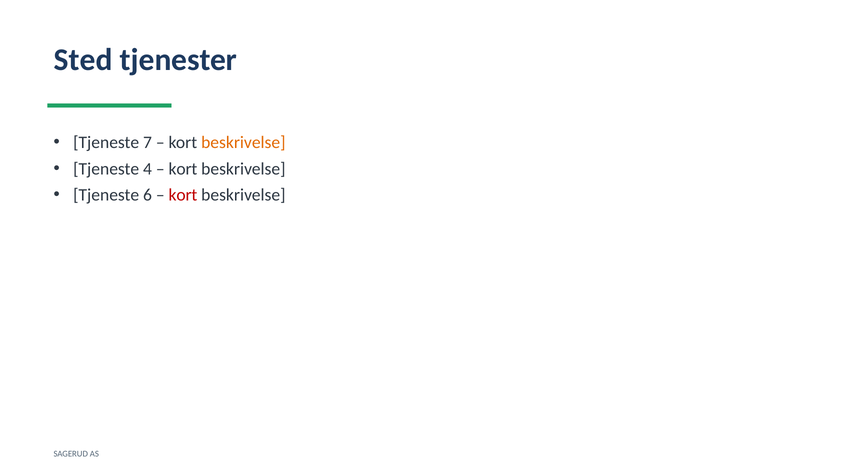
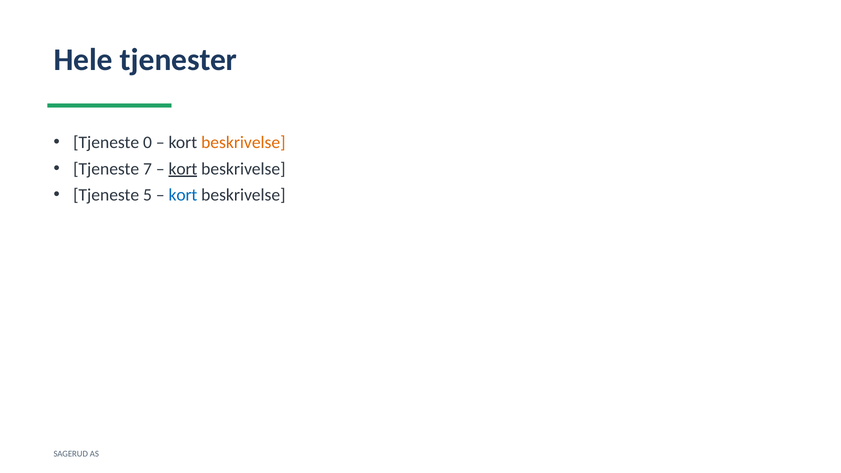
Sted: Sted -> Hele (83, 60)
7: 7 -> 0 (147, 142)
4: 4 -> 7 (147, 169)
kort underline: none -> present (183, 169)
6: 6 -> 5 (147, 195)
kort colour: red -> blue (183, 195)
